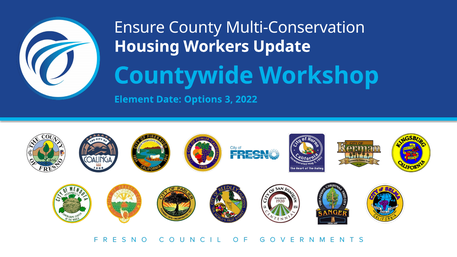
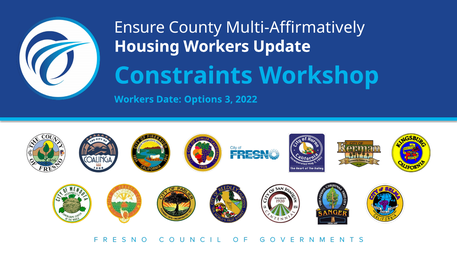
Multi-Conservation: Multi-Conservation -> Multi-Affirmatively (295, 28)
Countywide: Countywide -> Constraints (183, 76)
Element: Element -> Workers (134, 99)
